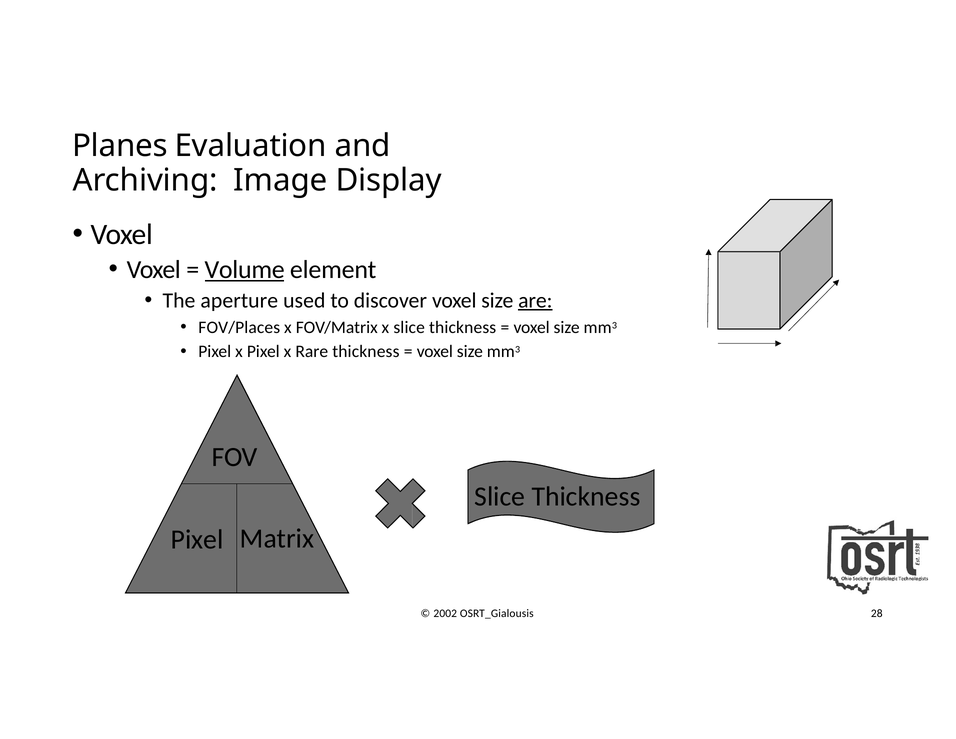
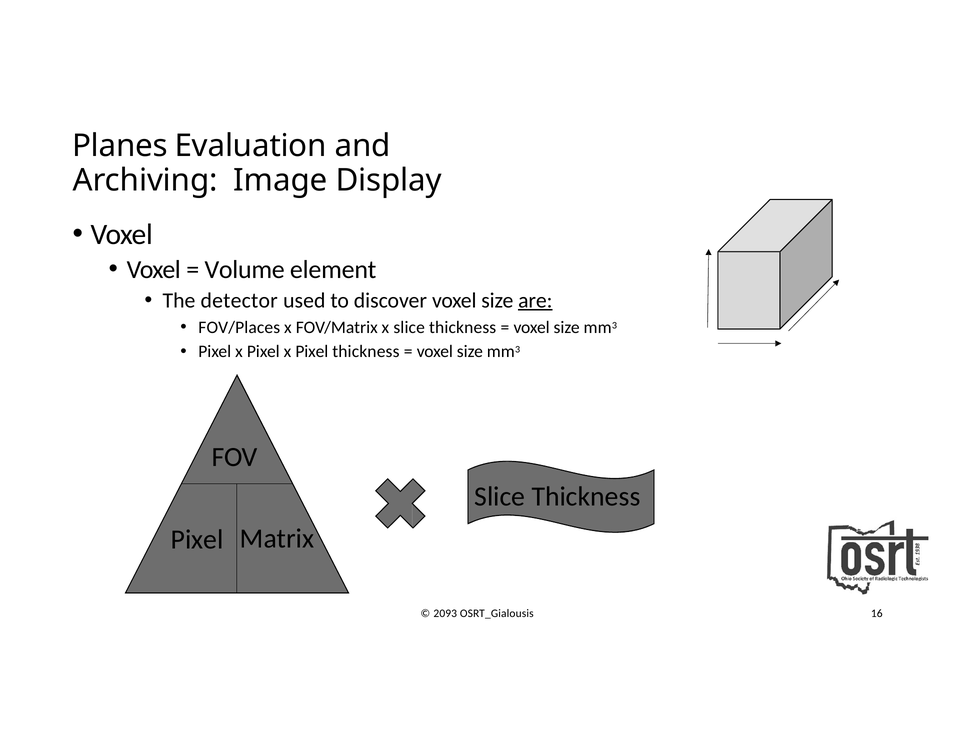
Volume underline: present -> none (245, 269)
aperture: aperture -> detector (239, 300)
x Pixel x Rare: Rare -> Pixel (312, 352)
2002: 2002 -> 2093 (445, 613)
28: 28 -> 16 (877, 613)
